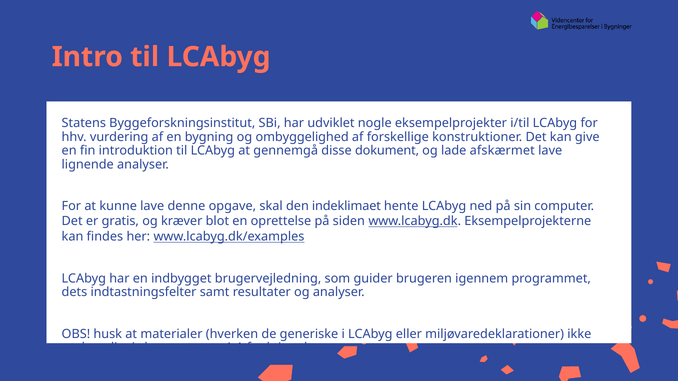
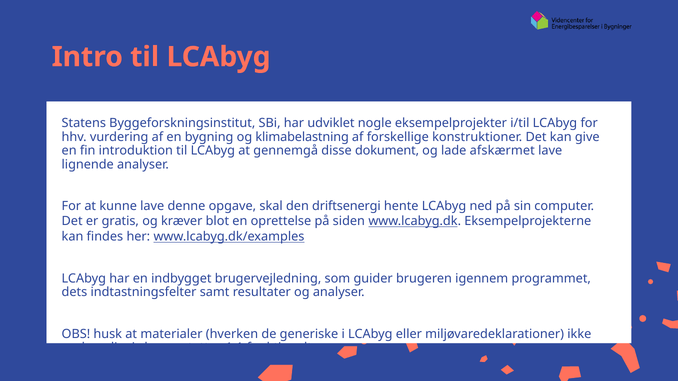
ombyggelighed: ombyggelighed -> klimabelastning (302, 137)
indeklimaet: indeklimaet -> driftsenergi (346, 206)
